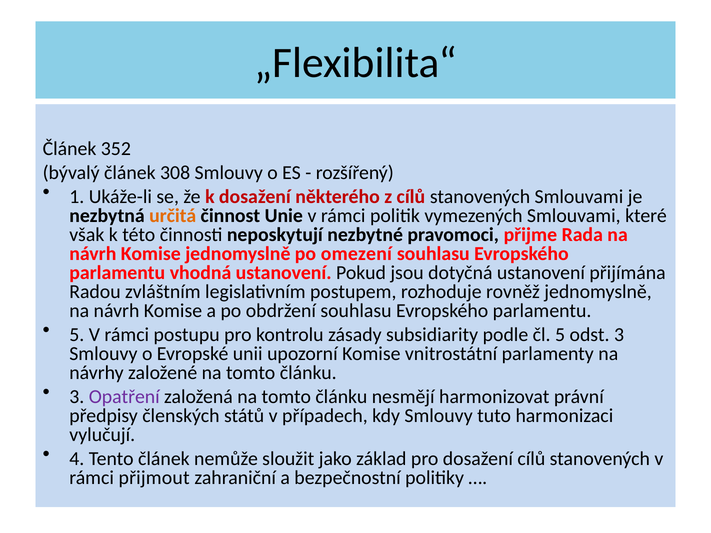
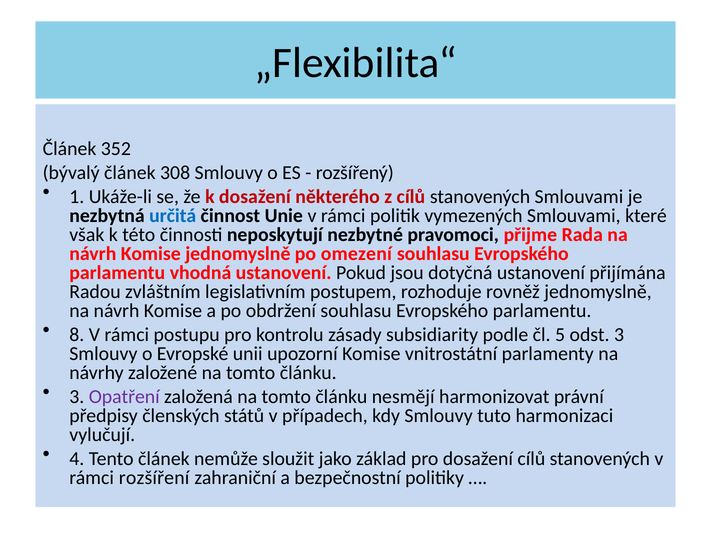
určitá colour: orange -> blue (173, 216)
5: 5 -> 8 (77, 335)
přijmout: přijmout -> rozšíření (154, 478)
